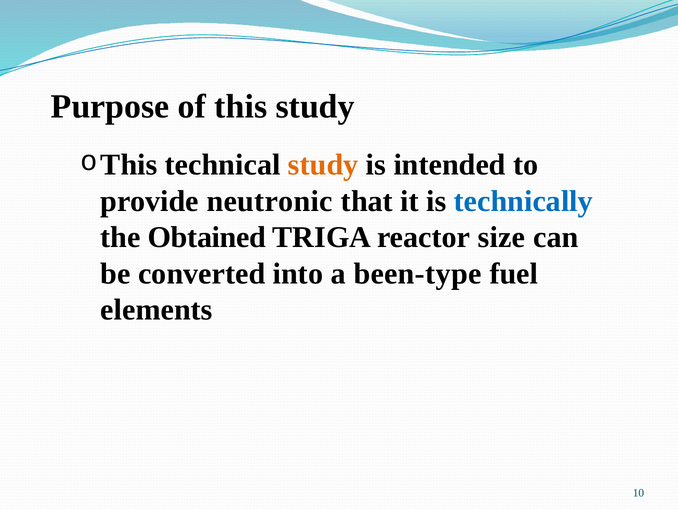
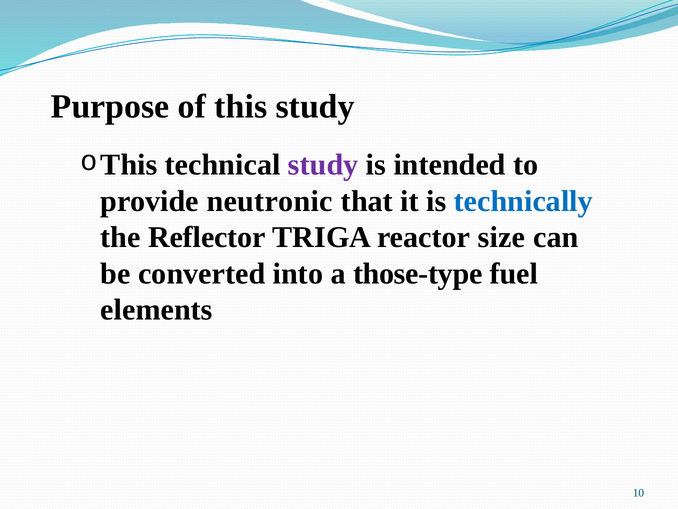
study colour: orange -> purple (323, 165)
Obtained: Obtained -> Reflector (207, 237)
been-type: been-type -> those-type (418, 273)
